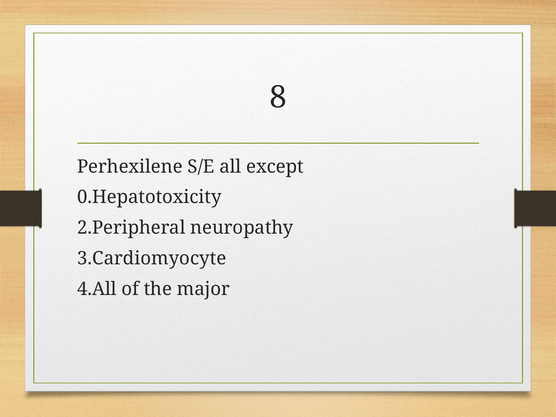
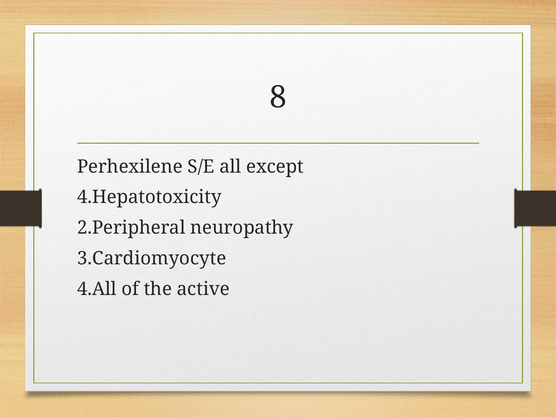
0.Hepatotoxicity: 0.Hepatotoxicity -> 4.Hepatotoxicity (149, 197)
major: major -> active (203, 289)
